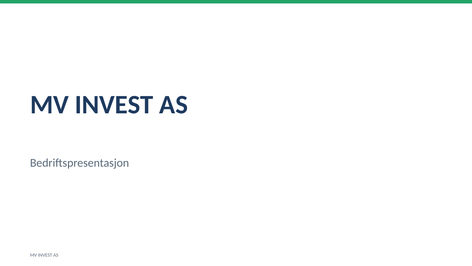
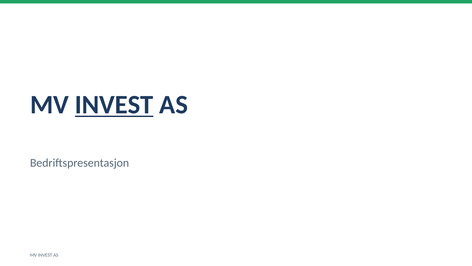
INVEST underline: none -> present (114, 105)
